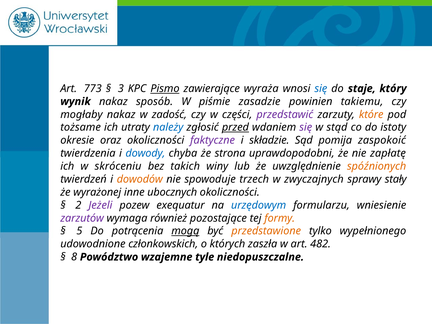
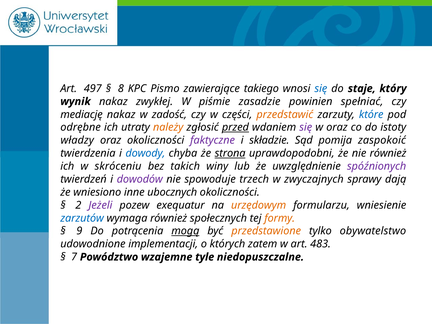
773: 773 -> 497 (93, 89)
3: 3 -> 8 (121, 89)
Pismo underline: present -> none (165, 89)
wyraża: wyraża -> takiego (261, 89)
sposób: sposób -> zwykłej (155, 101)
takiemu: takiemu -> spełniać (362, 101)
mogłaby: mogłaby -> mediację (82, 114)
przedstawić colour: purple -> orange (285, 114)
które colour: orange -> blue (371, 114)
tożsame: tożsame -> odrębne (81, 127)
należy colour: blue -> orange (168, 127)
w stąd: stąd -> oraz (337, 127)
okresie: okresie -> władzy (77, 140)
strona underline: none -> present (230, 153)
nie zapłatę: zapłatę -> również (388, 153)
spóźnionych colour: orange -> purple (377, 166)
dowodów colour: orange -> purple (140, 179)
stały: stały -> dają (396, 179)
wyrażonej: wyrażonej -> wniesiono (97, 192)
urzędowym colour: blue -> orange (259, 205)
zarzutów colour: purple -> blue (82, 218)
pozostające: pozostające -> społecznych (218, 218)
5: 5 -> 9 (79, 231)
wypełnionego: wypełnionego -> obywatelstwo (373, 231)
członkowskich: członkowskich -> implementacji (163, 244)
zaszła: zaszła -> zatem (263, 244)
482: 482 -> 483 (321, 244)
8: 8 -> 7 (74, 257)
